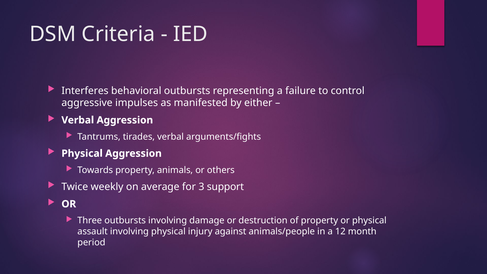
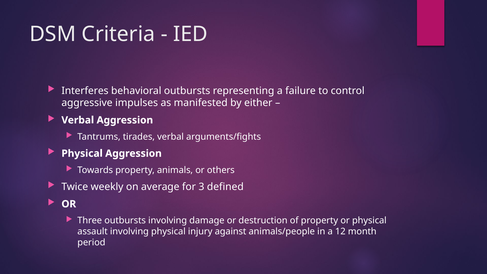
support: support -> defined (225, 187)
